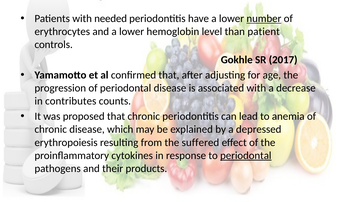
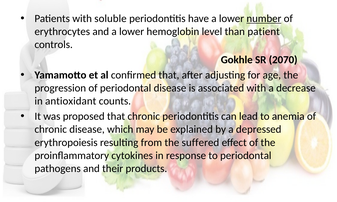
needed: needed -> soluble (110, 19)
2017: 2017 -> 2070 (283, 60)
contributes: contributes -> antioxidant (71, 101)
periodontal underline: present -> none (246, 155)
